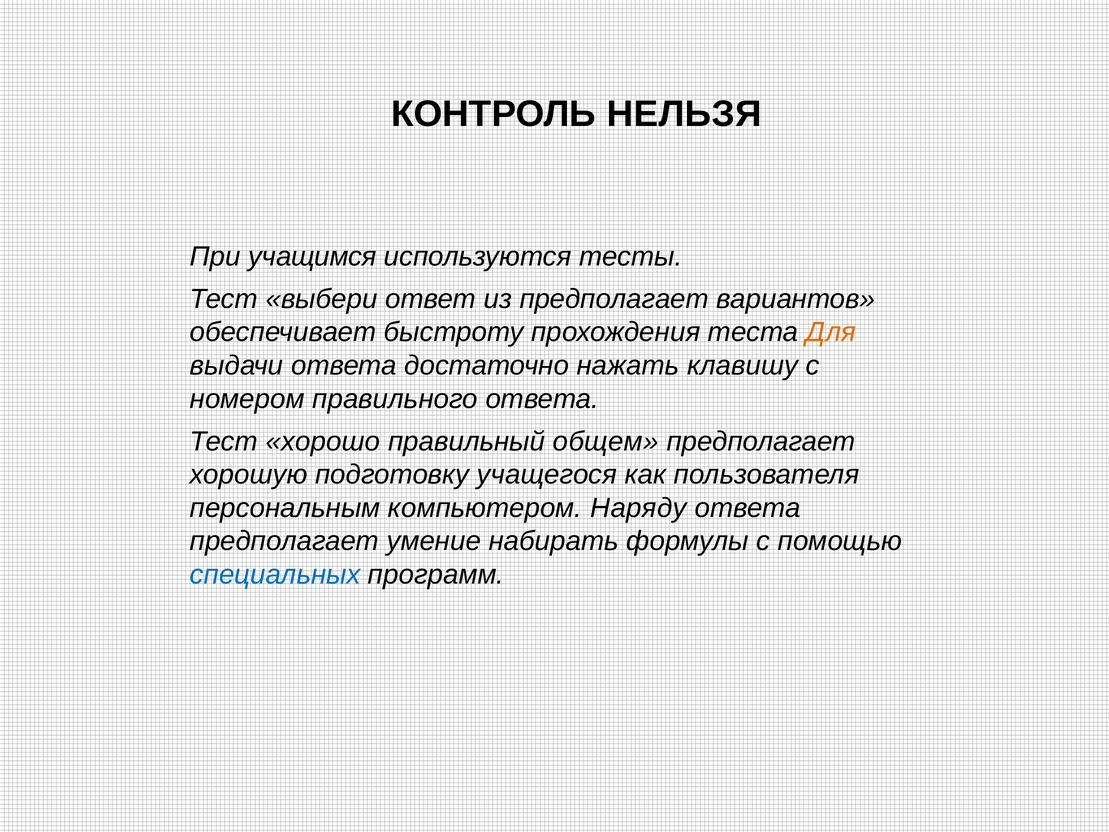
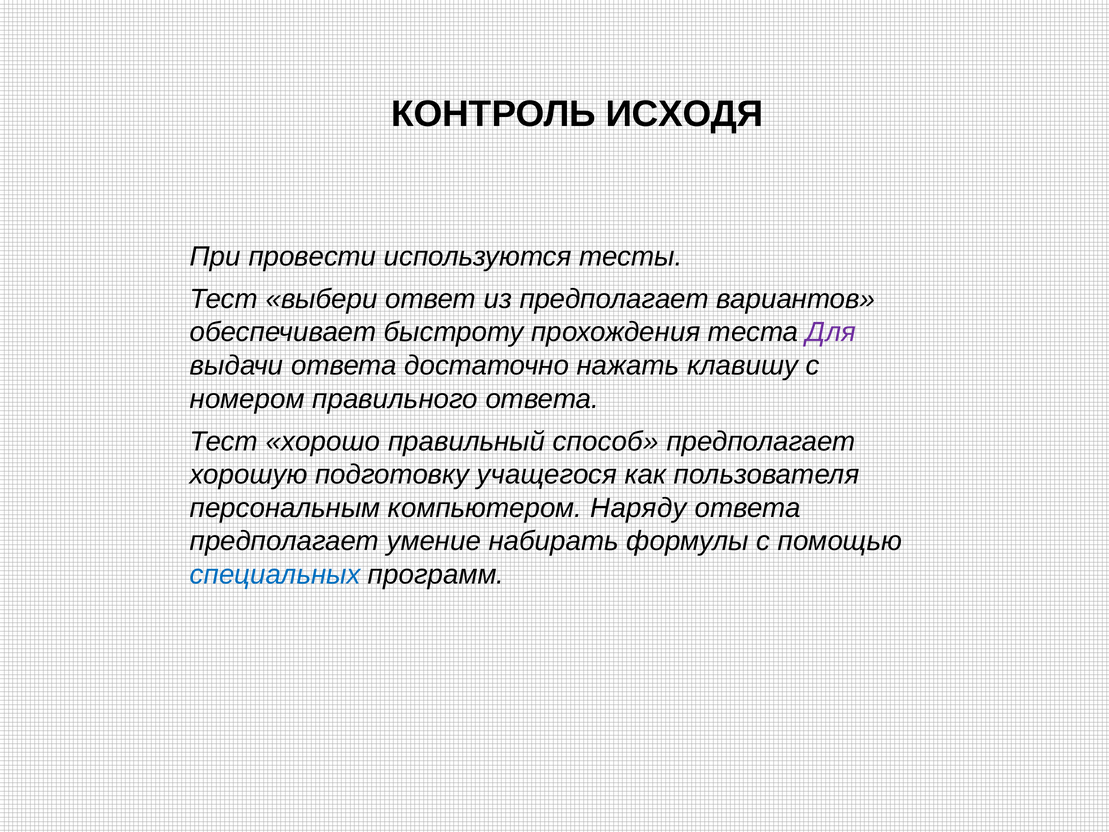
НЕЛЬЗЯ: НЕЛЬЗЯ -> ИСХОДЯ (685, 114)
учащимся: учащимся -> провести (312, 256)
Для colour: orange -> purple (831, 332)
общем: общем -> способ (606, 441)
